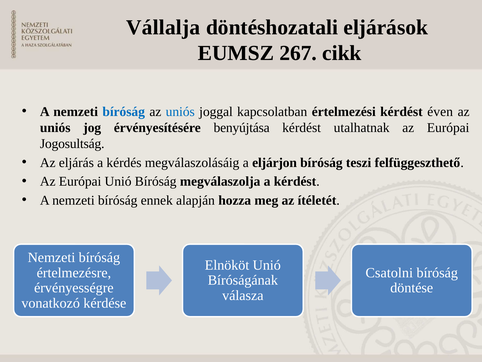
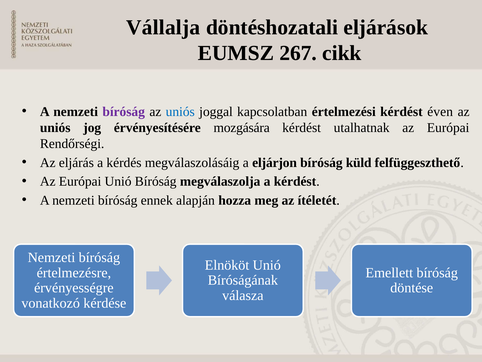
bíróság colour: blue -> purple (124, 111)
benyújtása: benyújtása -> mozgására (242, 128)
Jogosultság: Jogosultság -> Rendőrségi (72, 144)
teszi: teszi -> küld (359, 162)
Csatolni: Csatolni -> Emellett (389, 272)
